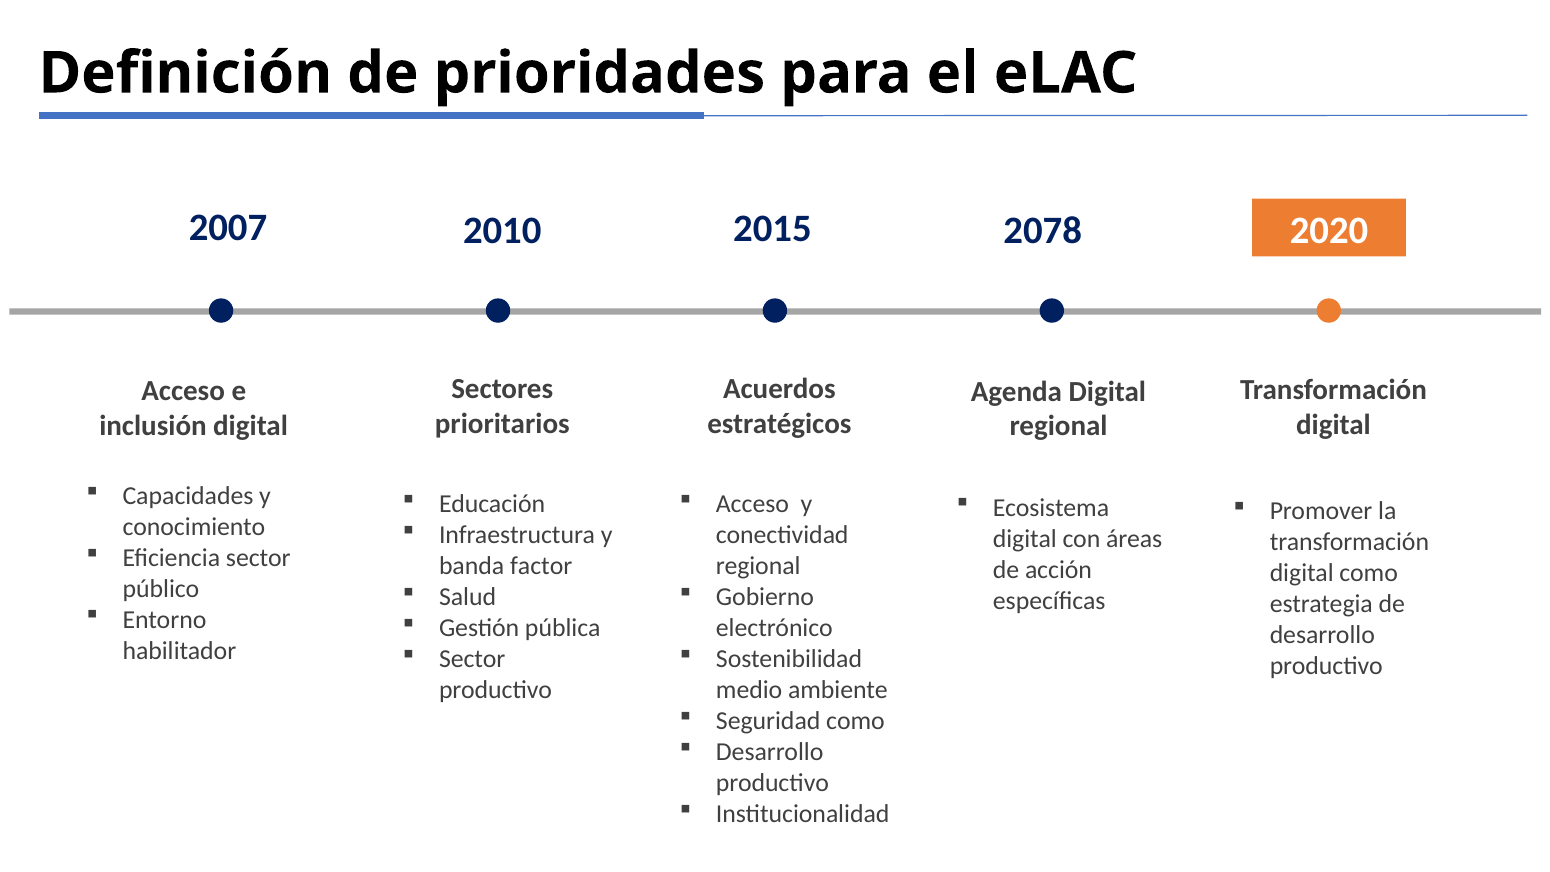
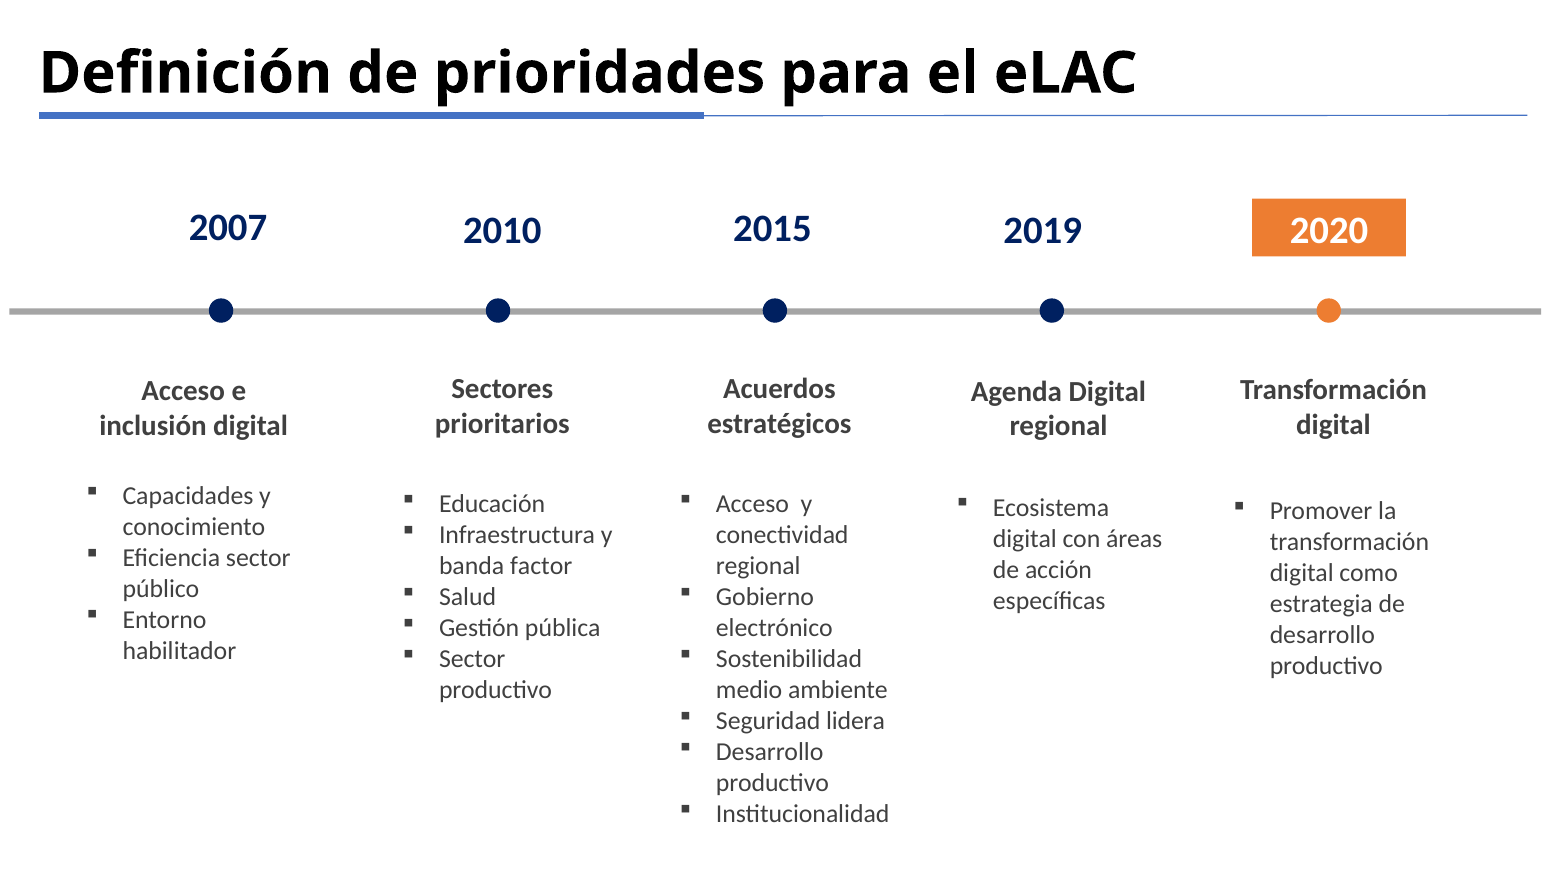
2078: 2078 -> 2019 (1043, 230)
Seguridad como: como -> lidera (856, 721)
